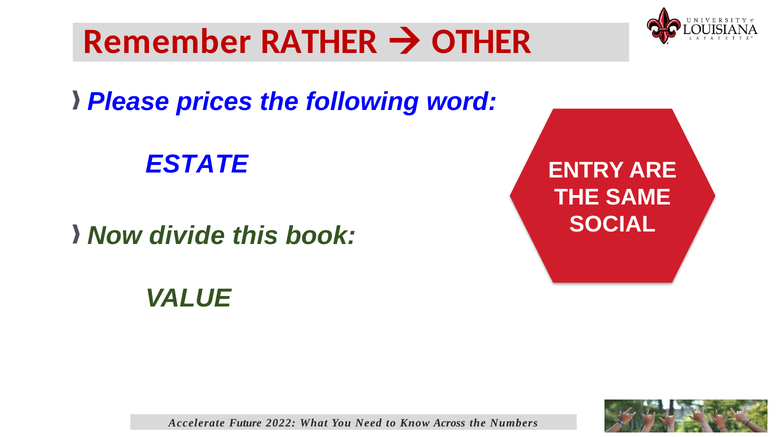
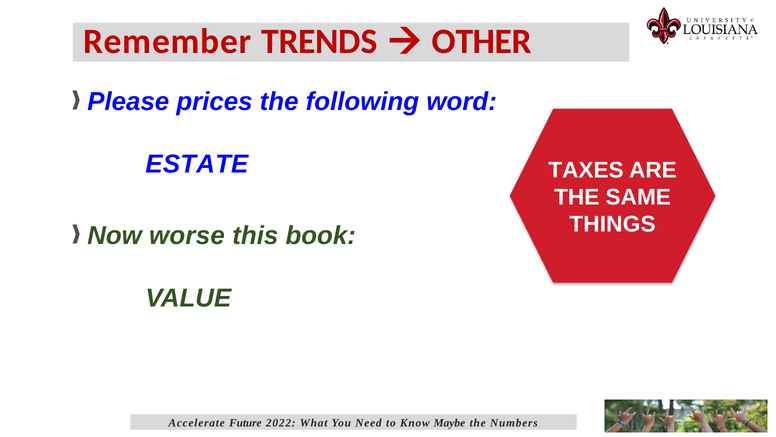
RATHER: RATHER -> TRENDS (319, 41)
ENTRY: ENTRY -> TAXES (586, 170)
SOCIAL: SOCIAL -> THINGS (612, 224)
divide: divide -> worse (187, 236)
Across: Across -> Maybe (449, 423)
